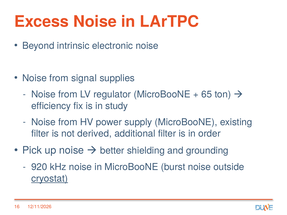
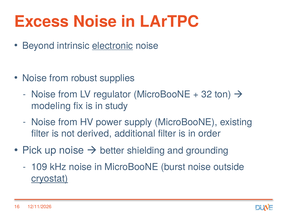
electronic underline: none -> present (113, 46)
signal: signal -> robust (84, 78)
65: 65 -> 32 (207, 95)
efficiency: efficiency -> modeling (51, 106)
920: 920 -> 109 (39, 167)
